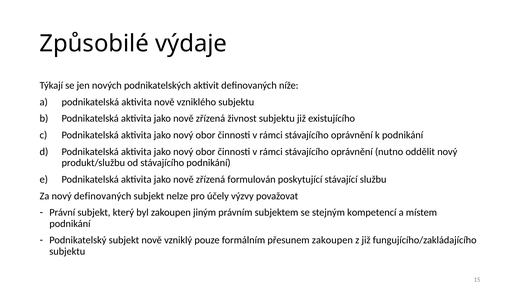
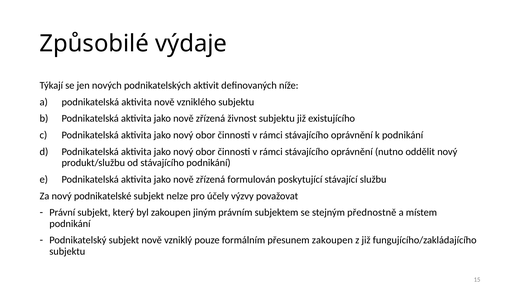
nový definovaných: definovaných -> podnikatelské (103, 196)
kompetencí: kompetencí -> přednostně (372, 212)
